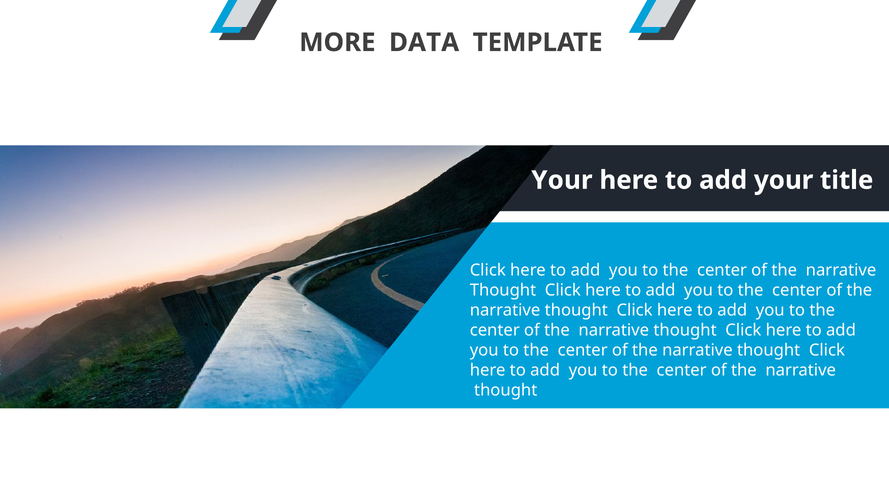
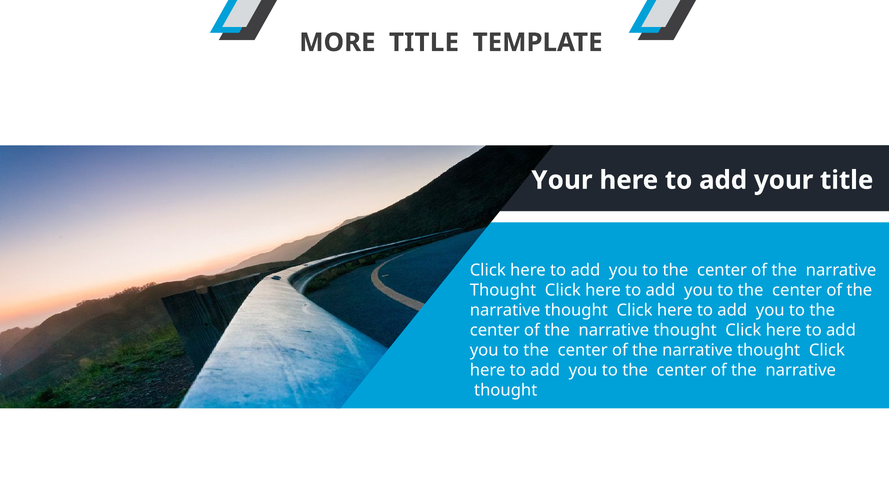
MORE DATA: DATA -> TITLE (424, 43)
